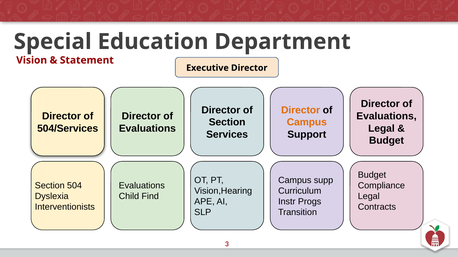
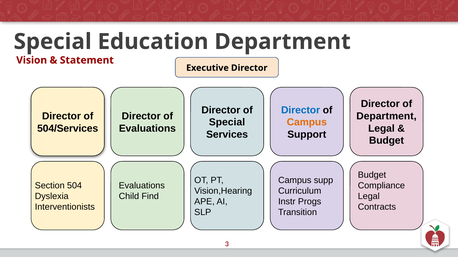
Director colour: orange -> blue (301, 110)
Evaluations: Evaluations -> Department (386, 116)
Section: Section -> Special (227, 123)
